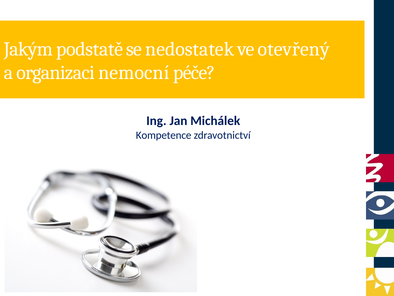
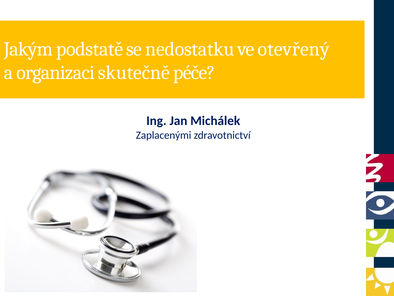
nedostatek: nedostatek -> nedostatku (190, 49)
nemocní: nemocní -> skutečně (134, 73)
Kompetence: Kompetence -> Zaplacenými (164, 135)
